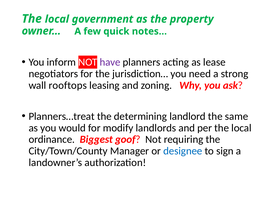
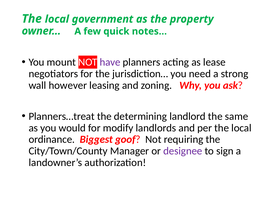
inform: inform -> mount (61, 62)
rooftops: rooftops -> however (68, 85)
designee colour: blue -> purple (183, 151)
